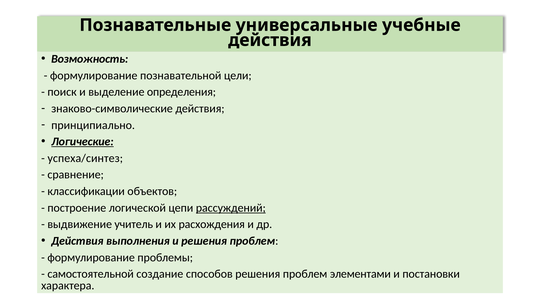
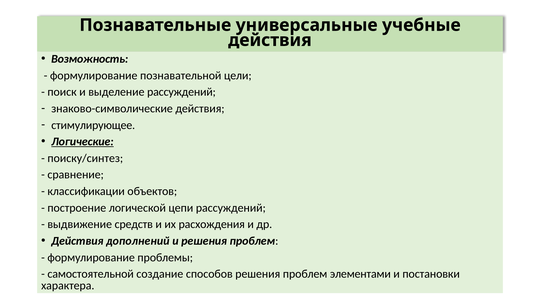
выделение определения: определения -> рассуждений (181, 92)
принципиально: принципиально -> стимулирующее (93, 125)
успеха/синтез: успеха/синтез -> поиску/синтез (85, 158)
рассуждений underline: present -> none (231, 208)
учитель: учитель -> средств (134, 224)
выполнения: выполнения -> дополнений (138, 241)
